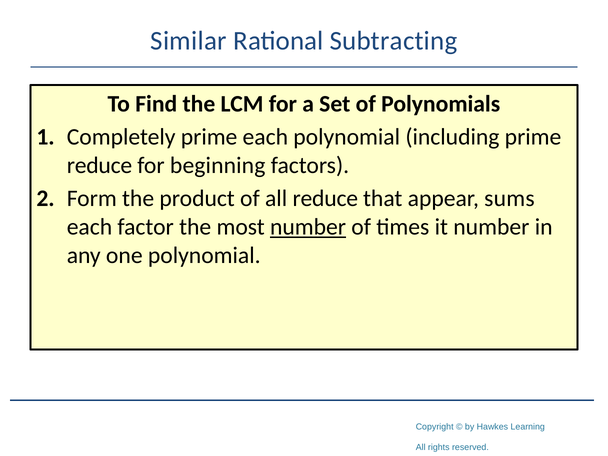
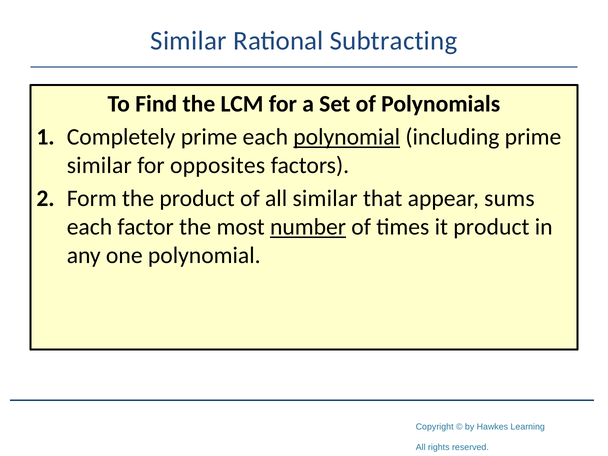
polynomial underline: none -> present (347, 137)
reduce: reduce -> similar (99, 165)
beginning: beginning -> opposites (218, 165)
all reduce: reduce -> similar (325, 199)
it number: number -> product (491, 227)
